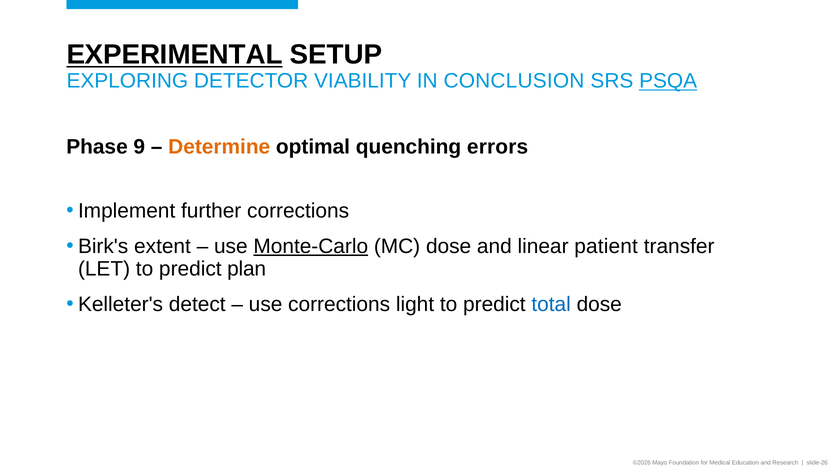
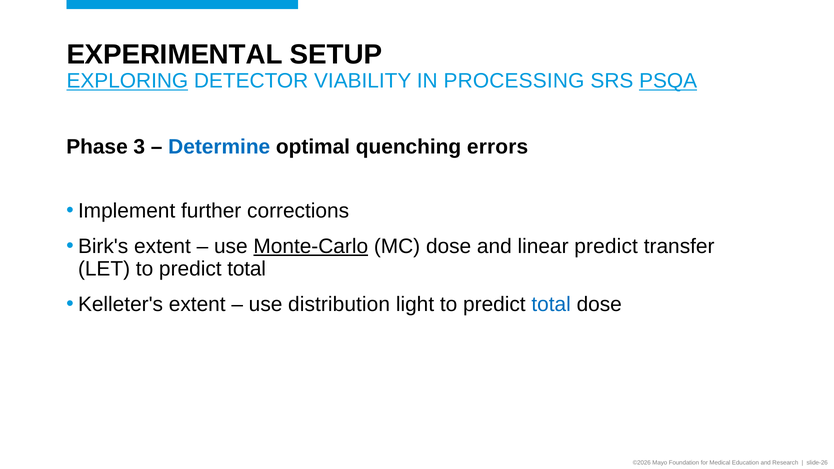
EXPERIMENTAL underline: present -> none (175, 55)
EXPLORING underline: none -> present (127, 81)
CONCLUSION: CONCLUSION -> PROCESSING (514, 81)
9: 9 -> 3 (139, 147)
Determine colour: orange -> blue (219, 147)
linear patient: patient -> predict (606, 246)
LET to predict plan: plan -> total (247, 269)
Kelleter's detect: detect -> extent (197, 304)
use corrections: corrections -> distribution (339, 304)
